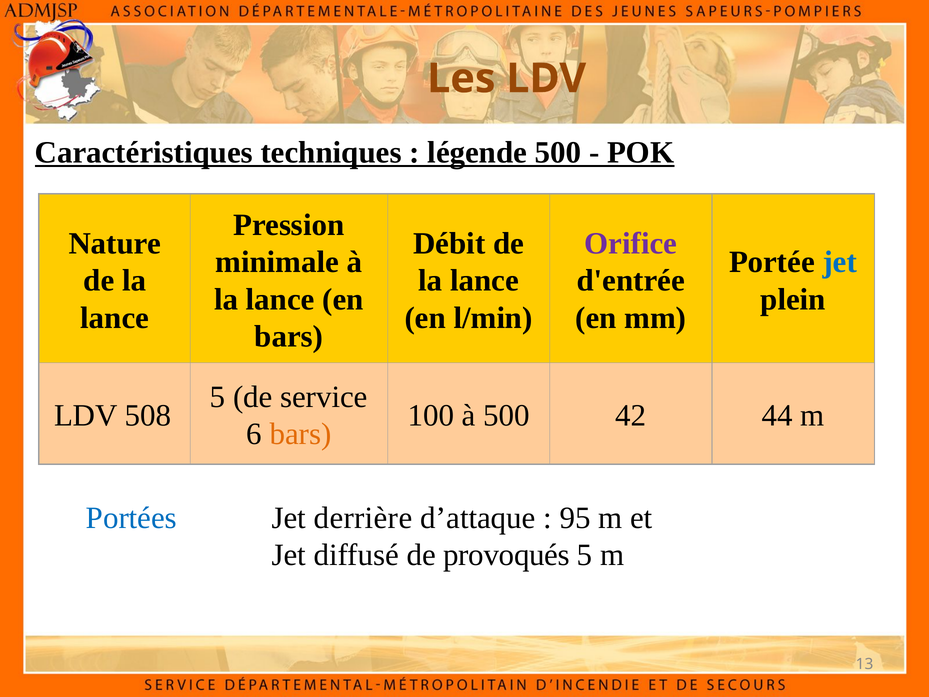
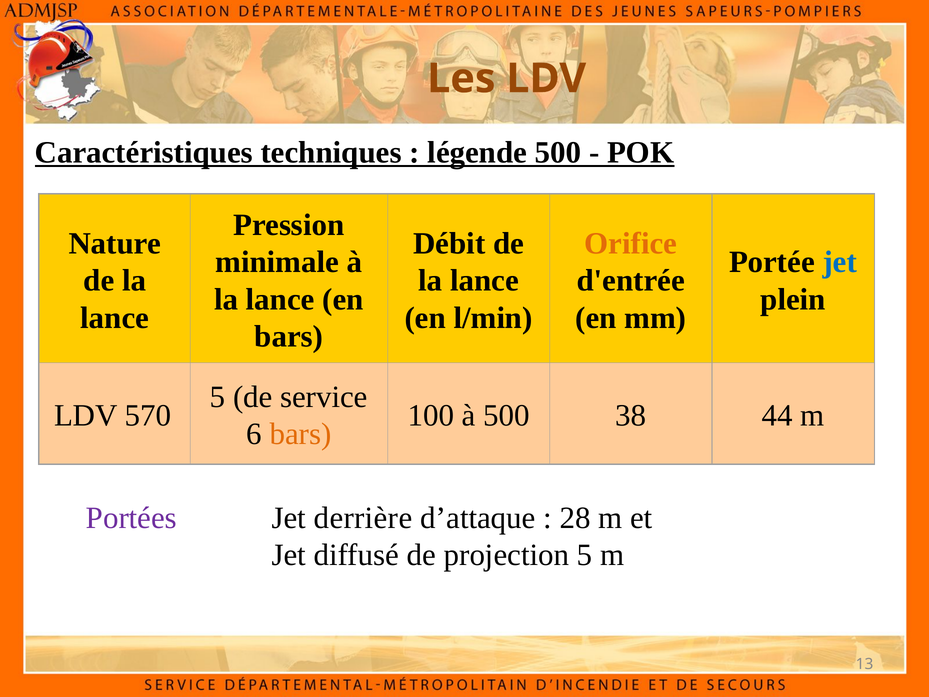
Orifice colour: purple -> orange (631, 243)
508: 508 -> 570 (148, 415)
42: 42 -> 38 (631, 415)
Portées colour: blue -> purple (131, 518)
95: 95 -> 28 (575, 518)
provoqués: provoqués -> projection (506, 555)
